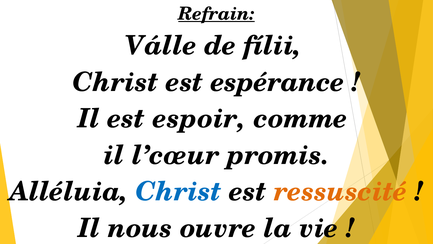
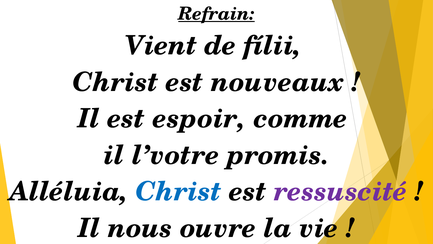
Válle: Válle -> Vient (161, 46)
espérance: espérance -> nouveaux (277, 82)
l’cœur: l’cœur -> l’votre (176, 155)
ressuscité colour: orange -> purple (340, 191)
